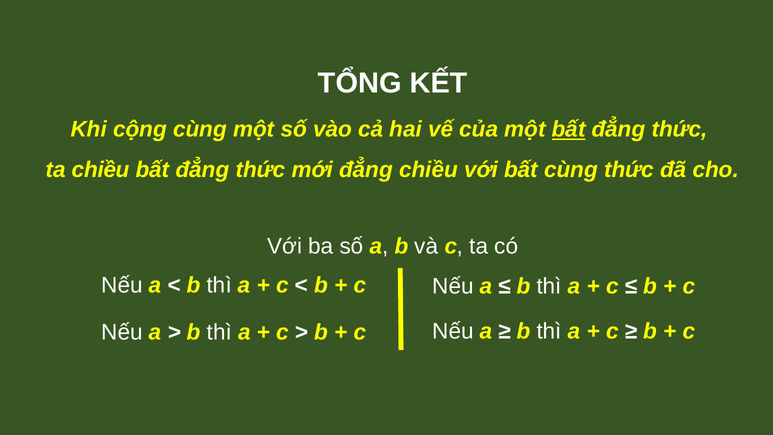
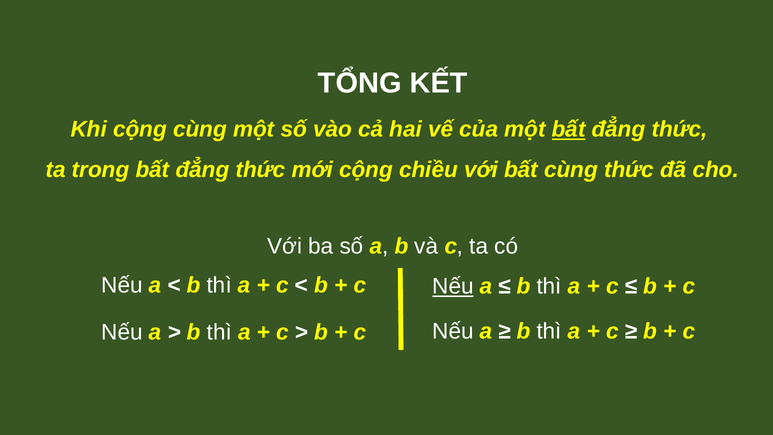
ta chiều: chiều -> trong (101, 170)
mới đẳng: đẳng -> cộng (366, 170)
Nếu underline: none -> present (453, 286)
